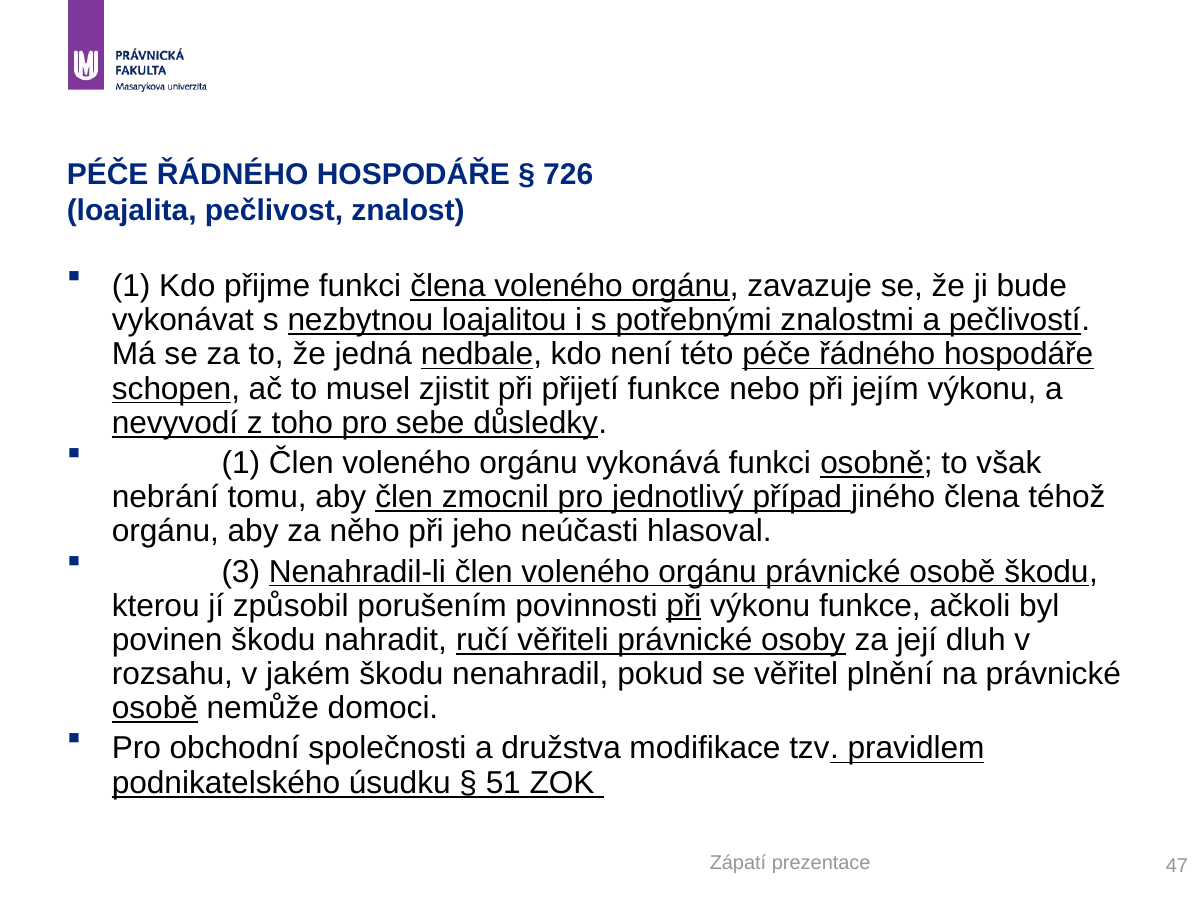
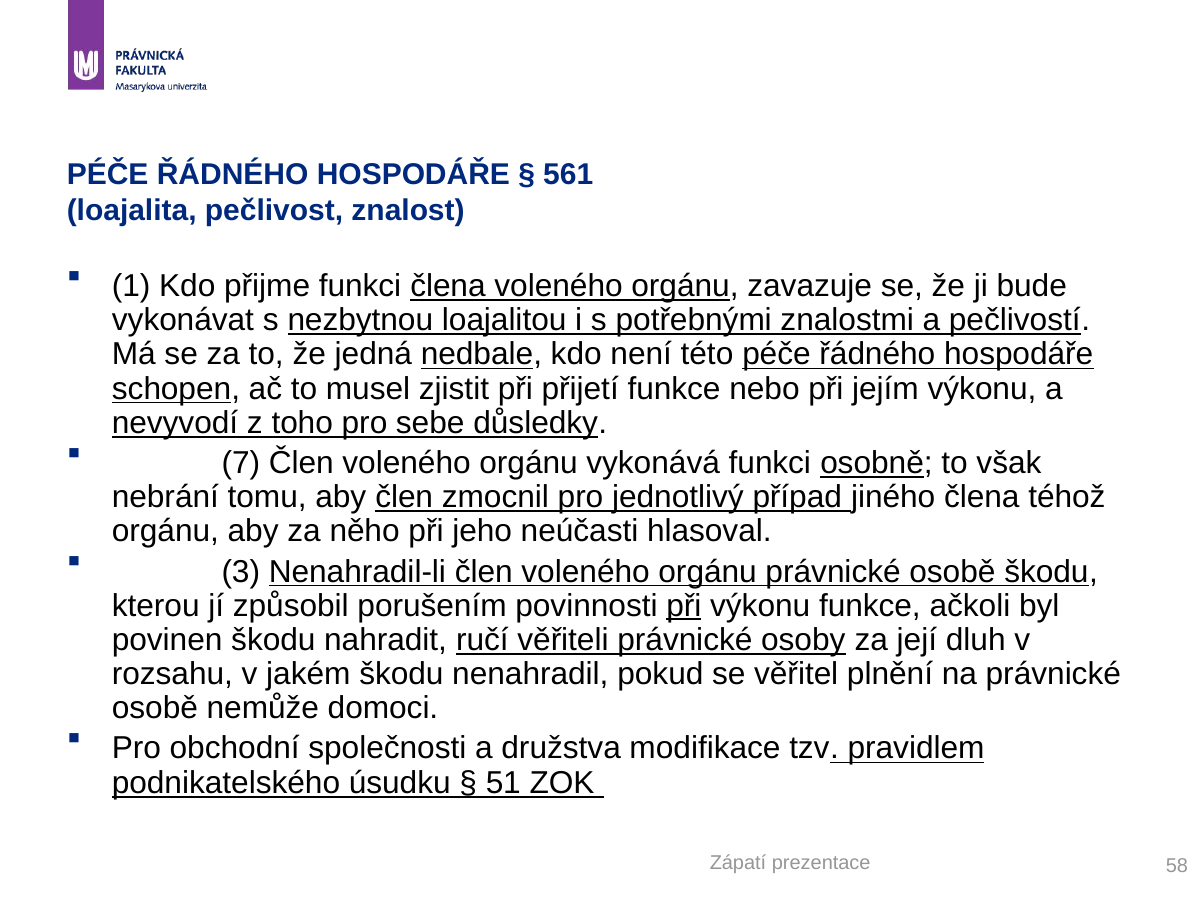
726: 726 -> 561 (568, 175)
1: 1 -> 7 (241, 463)
osobě underline: present -> none (155, 708)
47: 47 -> 58 (1177, 865)
